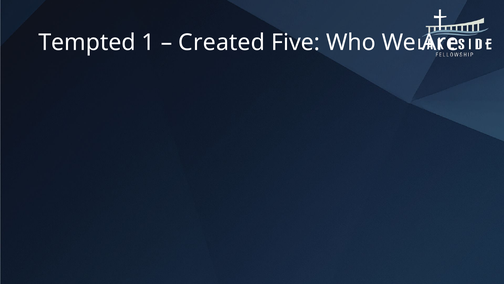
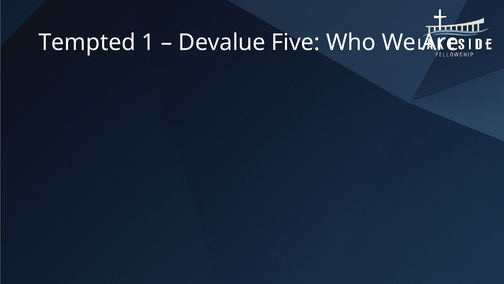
Created: Created -> Devalue (222, 42)
